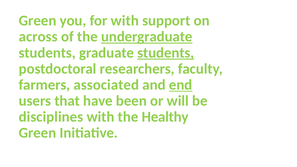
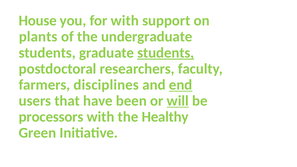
Green: Green -> House (38, 21)
across: across -> plants (38, 37)
undergraduate underline: present -> none (147, 37)
associated: associated -> disciplines (106, 85)
will underline: none -> present (178, 101)
disciplines: disciplines -> processors (51, 117)
